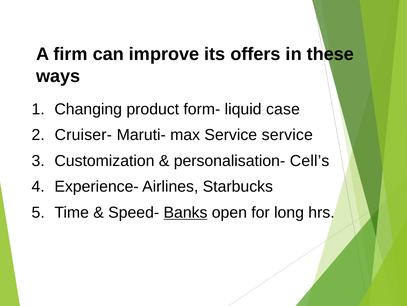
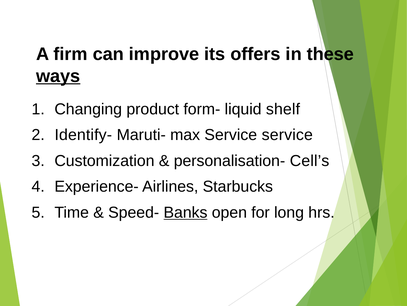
ways underline: none -> present (58, 76)
case: case -> shelf (283, 109)
Cruiser-: Cruiser- -> Identify- (83, 135)
